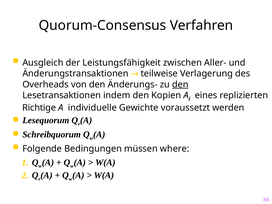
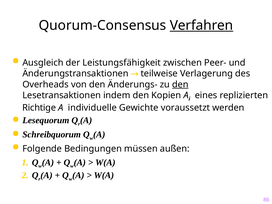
Verfahren underline: none -> present (202, 25)
Aller-: Aller- -> Peer- (215, 63)
where: where -> außen (175, 149)
